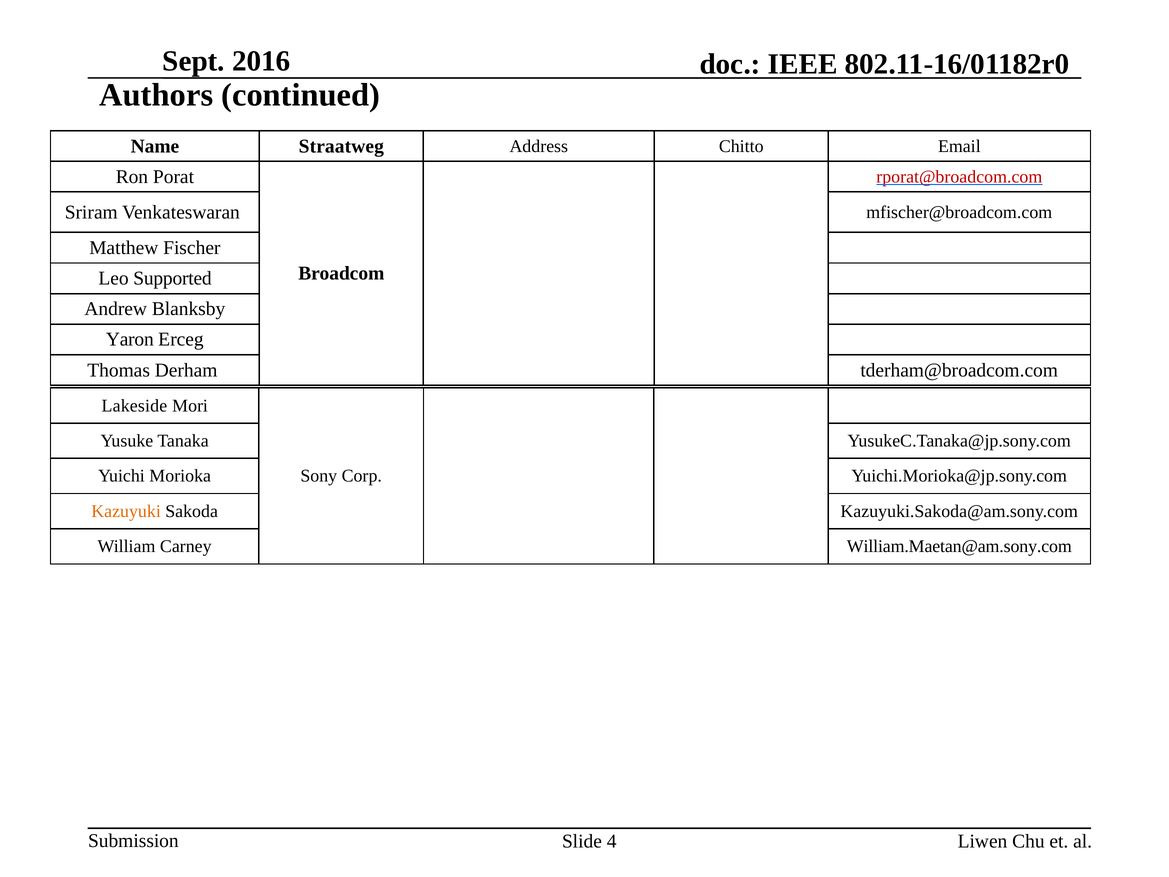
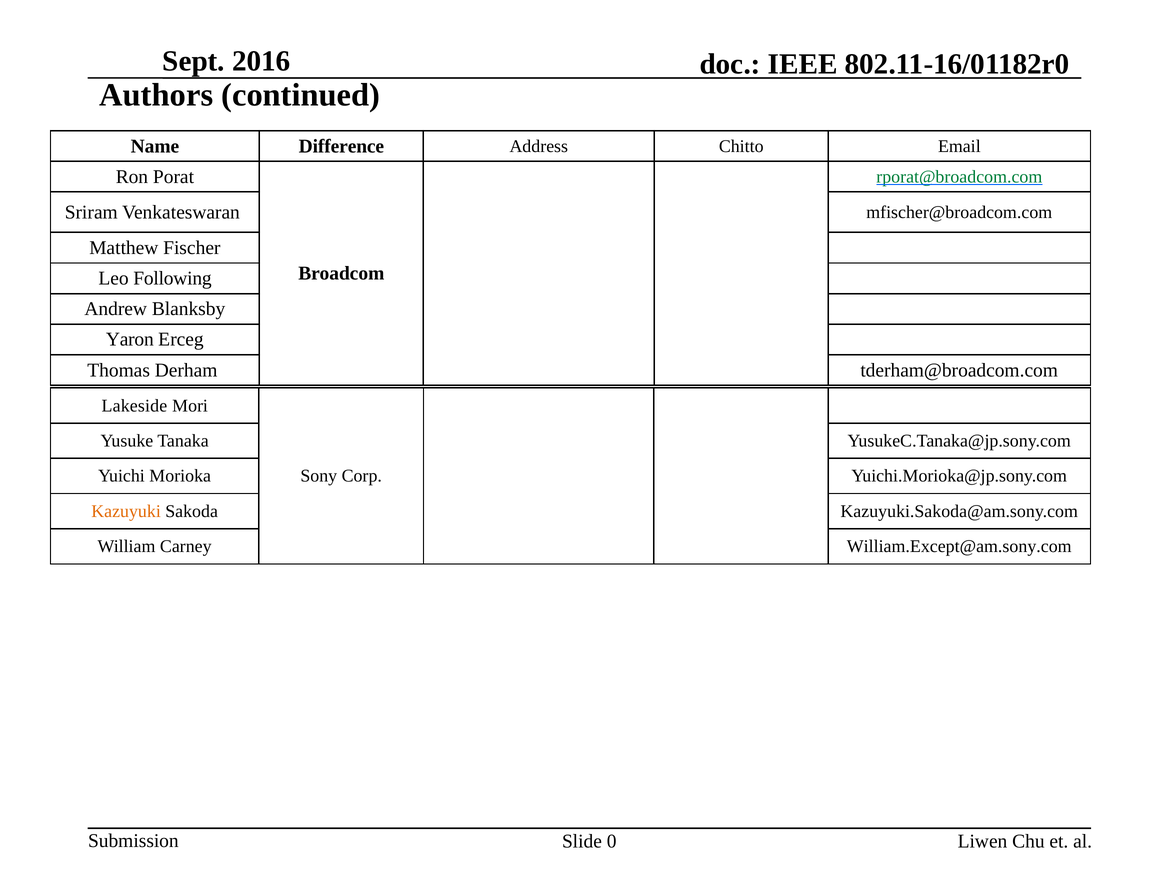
Straatweg: Straatweg -> Difference (341, 146)
rporat@broadcom.com colour: red -> green (959, 177)
Supported: Supported -> Following (172, 278)
William.Maetan@am.sony.com: William.Maetan@am.sony.com -> William.Except@am.sony.com (959, 546)
4: 4 -> 0 (612, 841)
